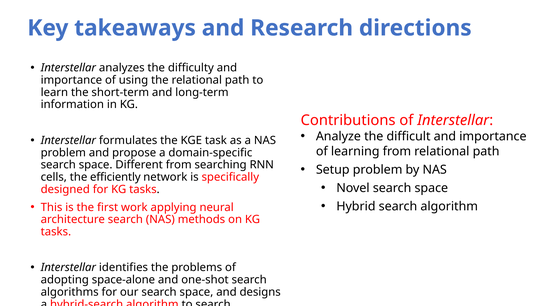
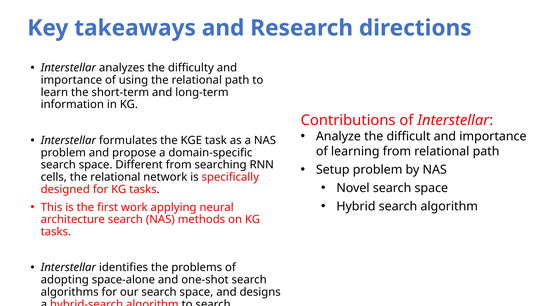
cells the efficiently: efficiently -> relational (115, 177)
